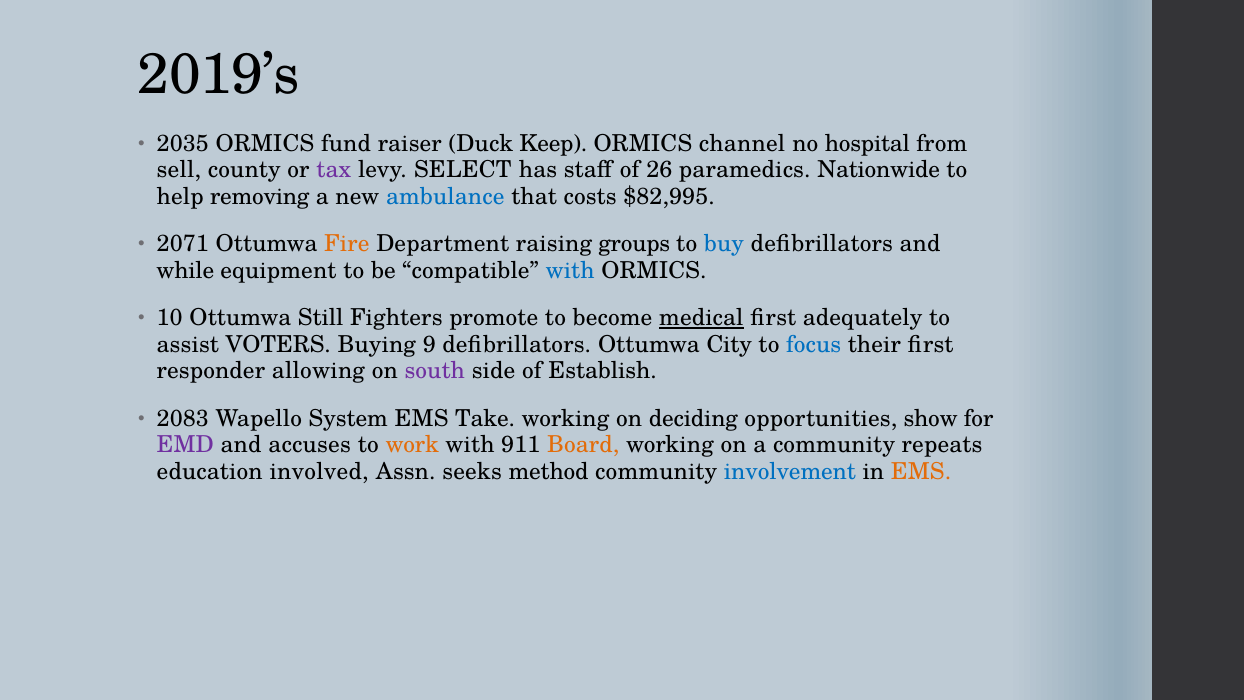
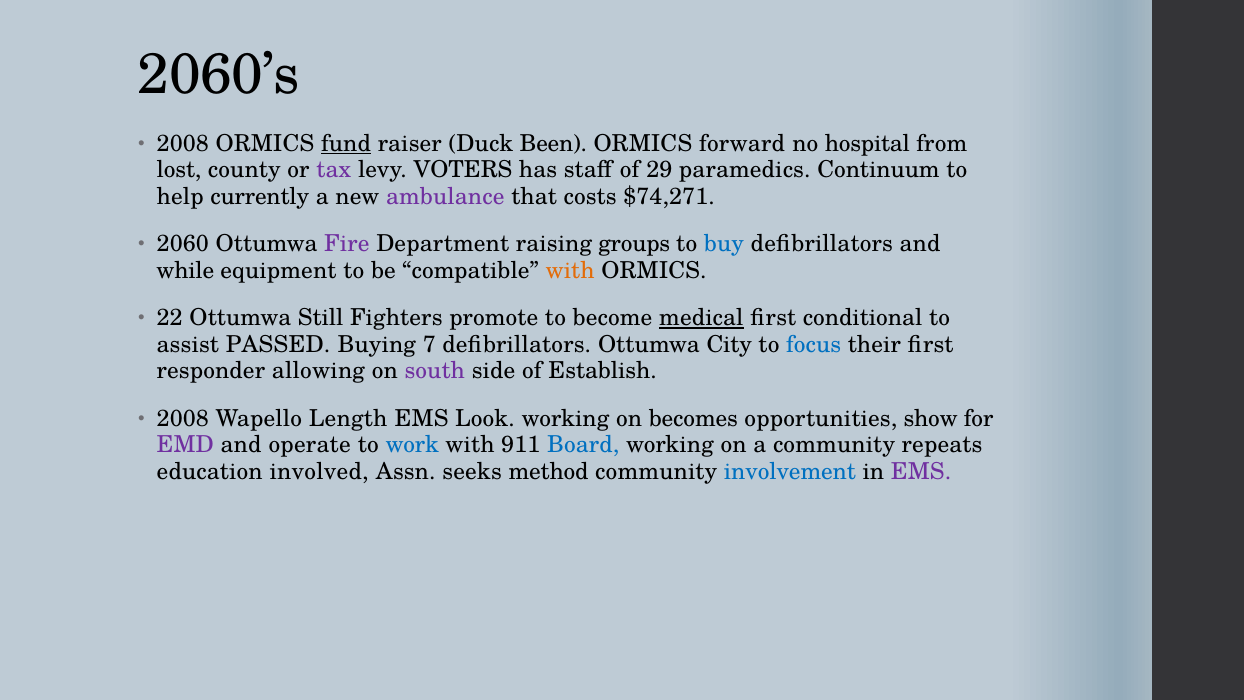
2019’s: 2019’s -> 2060’s (219, 75)
2035: 2035 -> 2008 (183, 143)
fund underline: none -> present (346, 143)
Keep: Keep -> Been (553, 143)
channel: channel -> forward (742, 143)
sell: sell -> lost (179, 170)
SELECT: SELECT -> VOTERS (463, 170)
26: 26 -> 29 (659, 170)
Nationwide: Nationwide -> Continuum (879, 170)
removing: removing -> currently (260, 197)
ambulance colour: blue -> purple (445, 197)
$82,995: $82,995 -> $74,271 (669, 197)
2071: 2071 -> 2060 (183, 244)
Fire colour: orange -> purple (347, 244)
with colour: blue -> orange (570, 271)
10: 10 -> 22 (170, 318)
adequately: adequately -> conditional (863, 318)
VOTERS: VOTERS -> PASSED (278, 345)
9: 9 -> 7 (429, 345)
2083: 2083 -> 2008 (183, 419)
System: System -> Length (348, 419)
Take: Take -> Look (485, 419)
deciding: deciding -> becomes (693, 419)
accuses: accuses -> operate (310, 445)
work colour: orange -> blue (412, 445)
Board colour: orange -> blue (583, 445)
EMS colour: orange -> purple (921, 472)
